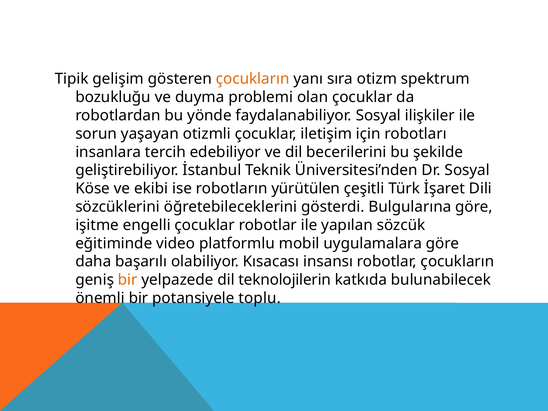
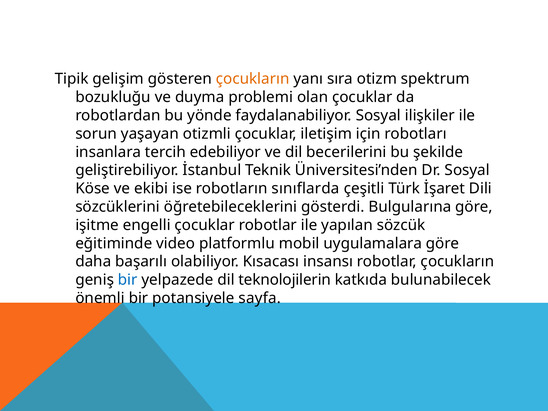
yürütülen: yürütülen -> sınıflarda (306, 189)
bir colour: orange -> blue (128, 280)
toplu: toplu -> sayfa (260, 298)
